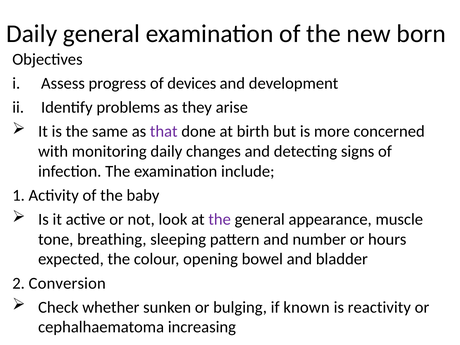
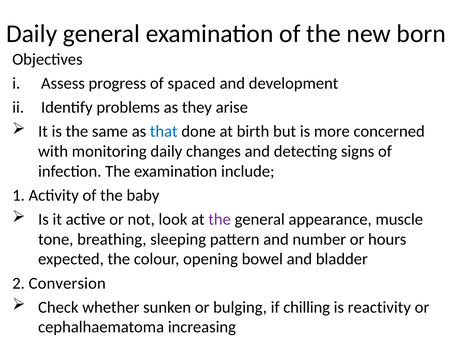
devices: devices -> spaced (192, 83)
that colour: purple -> blue (164, 131)
known: known -> chilling (307, 307)
